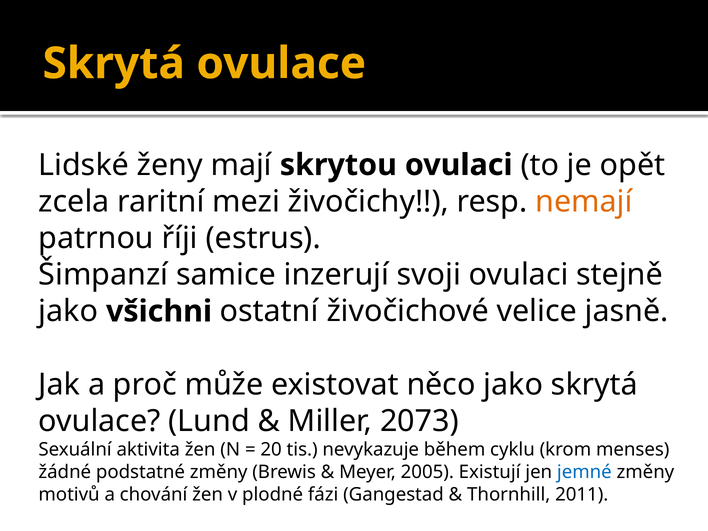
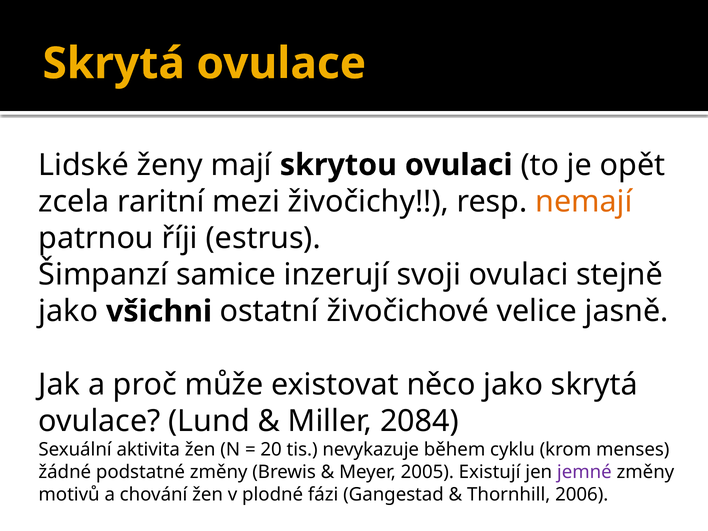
2073: 2073 -> 2084 (419, 421)
jemné colour: blue -> purple (584, 472)
2011: 2011 -> 2006 (582, 495)
